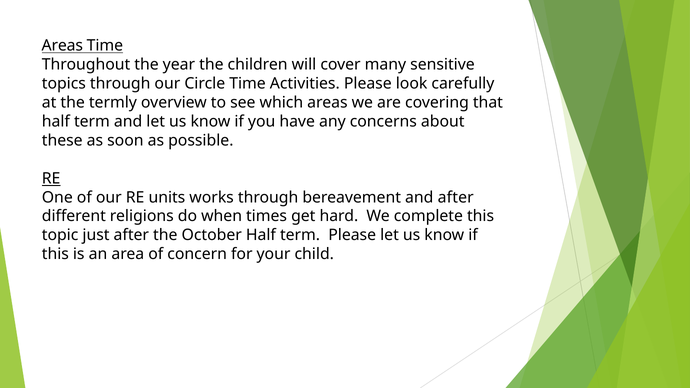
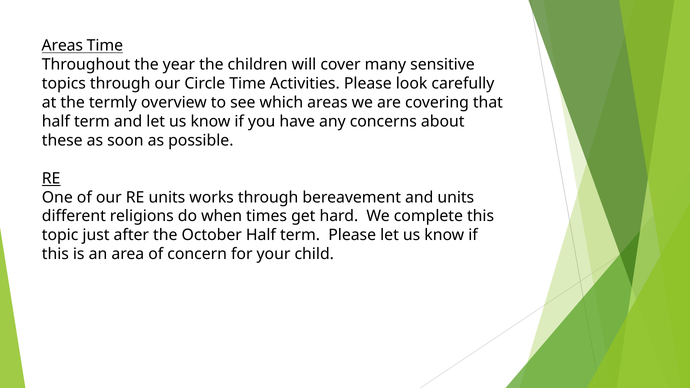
and after: after -> units (456, 197)
